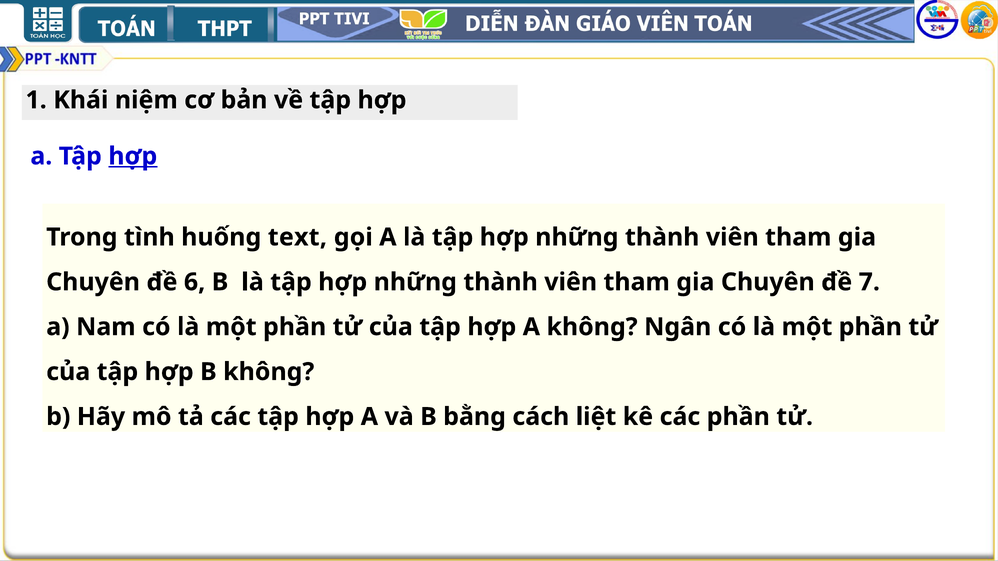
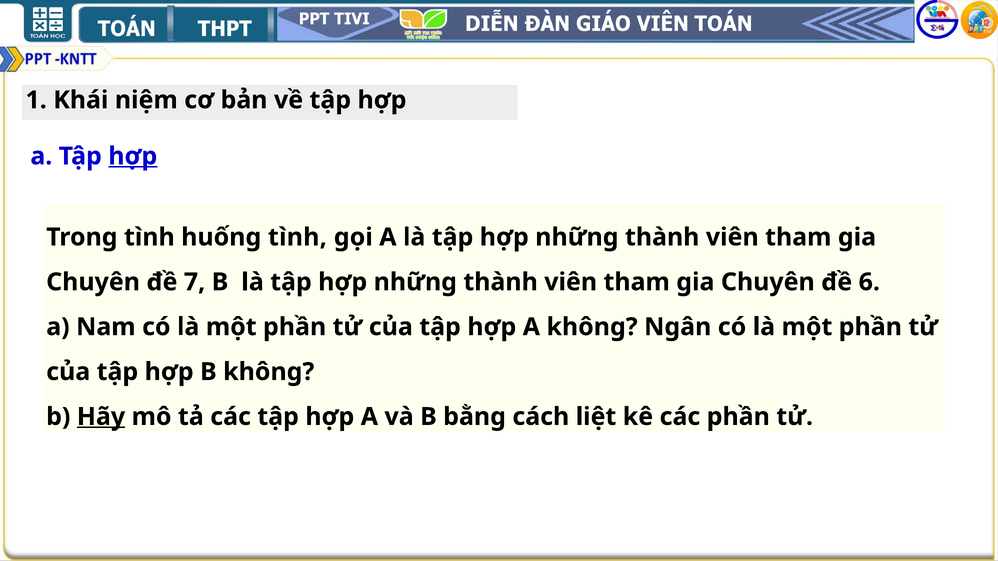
huống text: text -> tình (297, 237)
6: 6 -> 7 (195, 282)
7: 7 -> 6 (869, 282)
Hãy underline: none -> present (101, 417)
